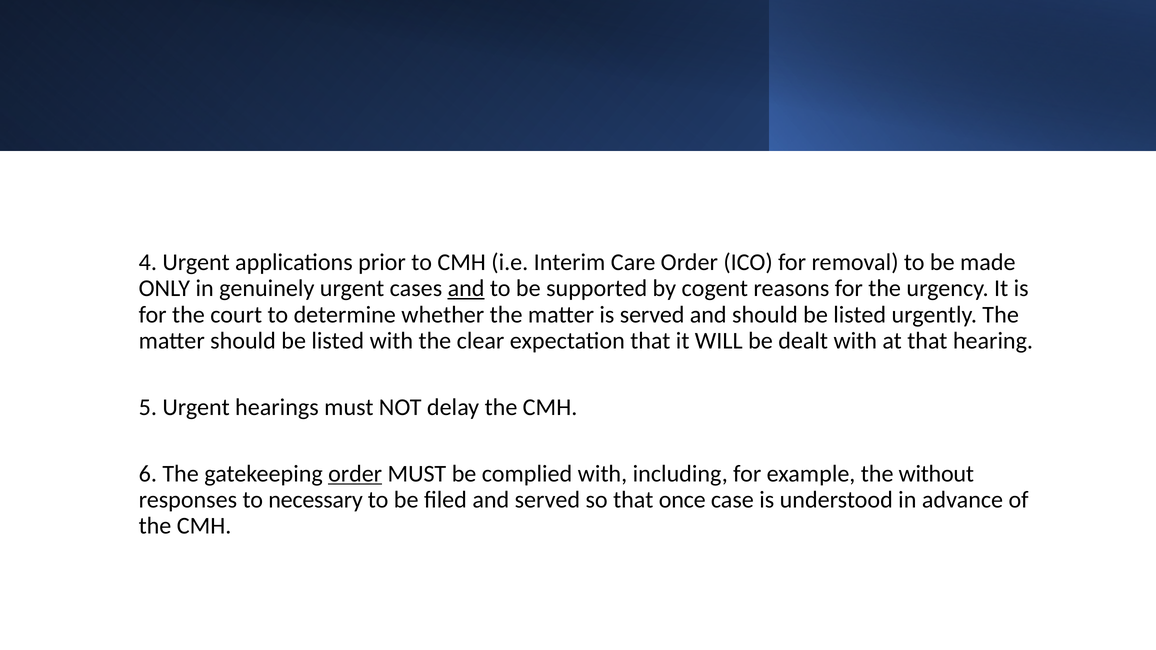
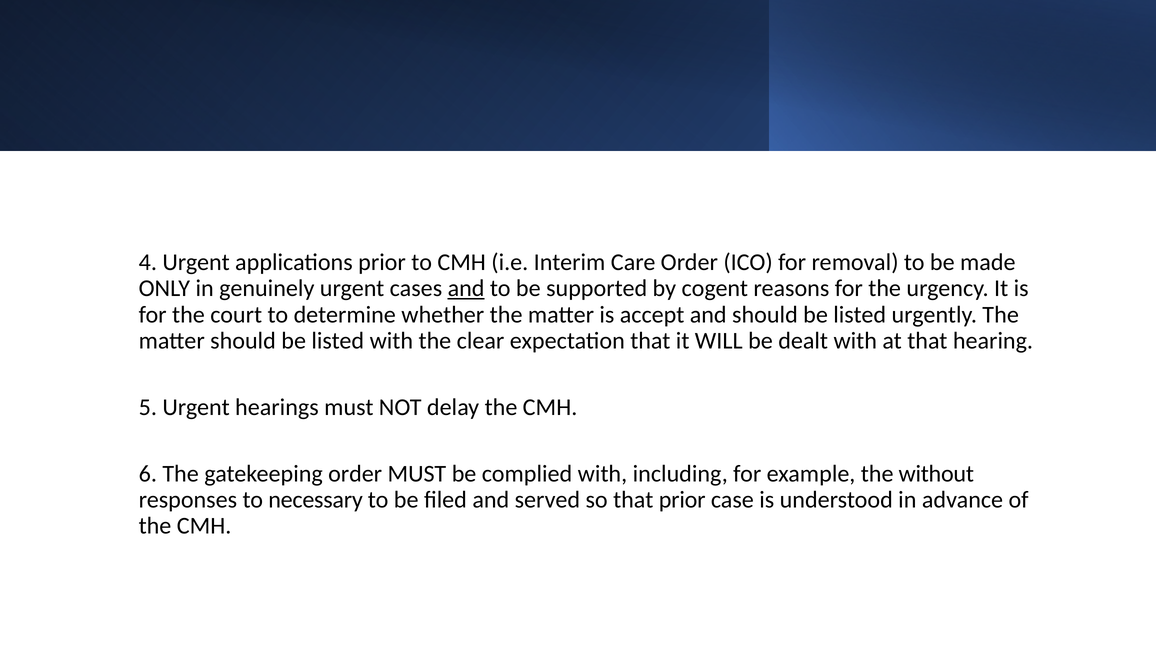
is served: served -> accept (652, 315)
order underline: present -> none (355, 474)
that once: once -> prior (682, 500)
